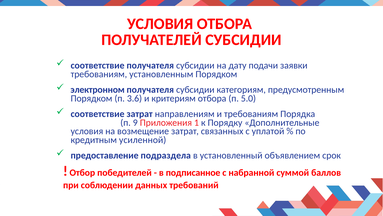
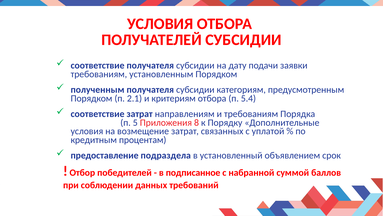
электронном: электронном -> полученным (98, 90)
3.6: 3.6 -> 2.1 (134, 98)
5.0: 5.0 -> 5.4 (248, 98)
9: 9 -> 5 (135, 122)
1: 1 -> 8 (196, 122)
усиленной: усиленной -> процентам (143, 140)
